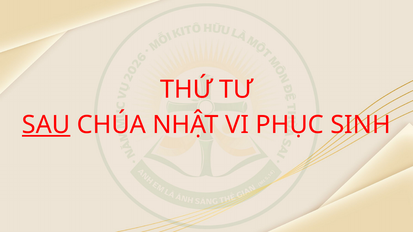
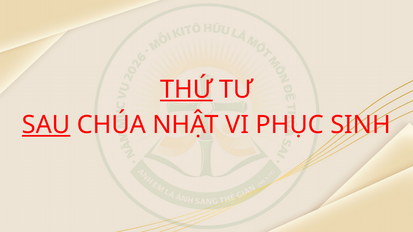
THỨ underline: none -> present (186, 90)
